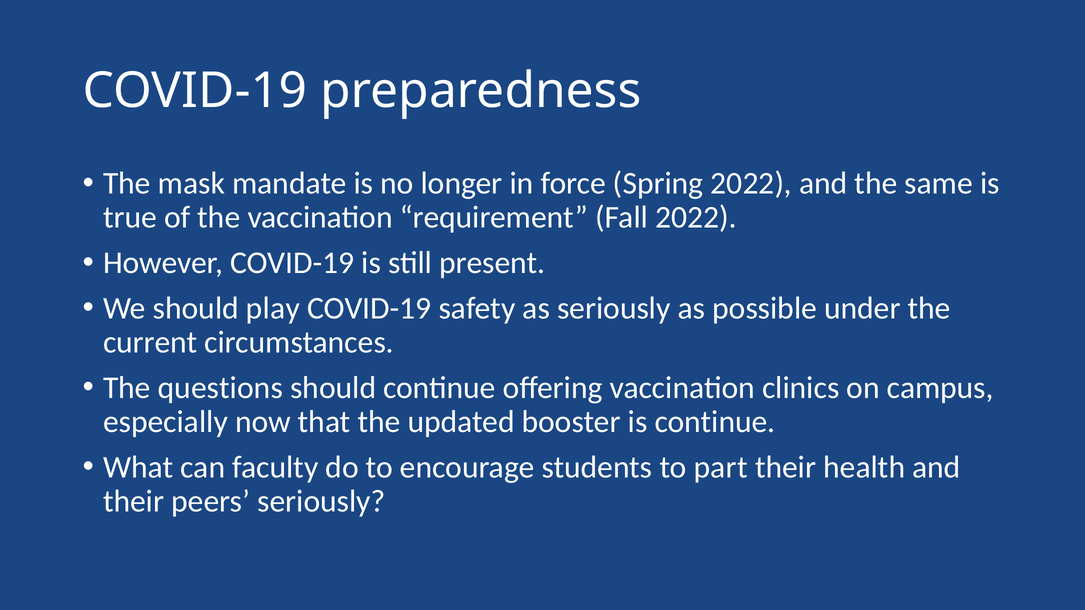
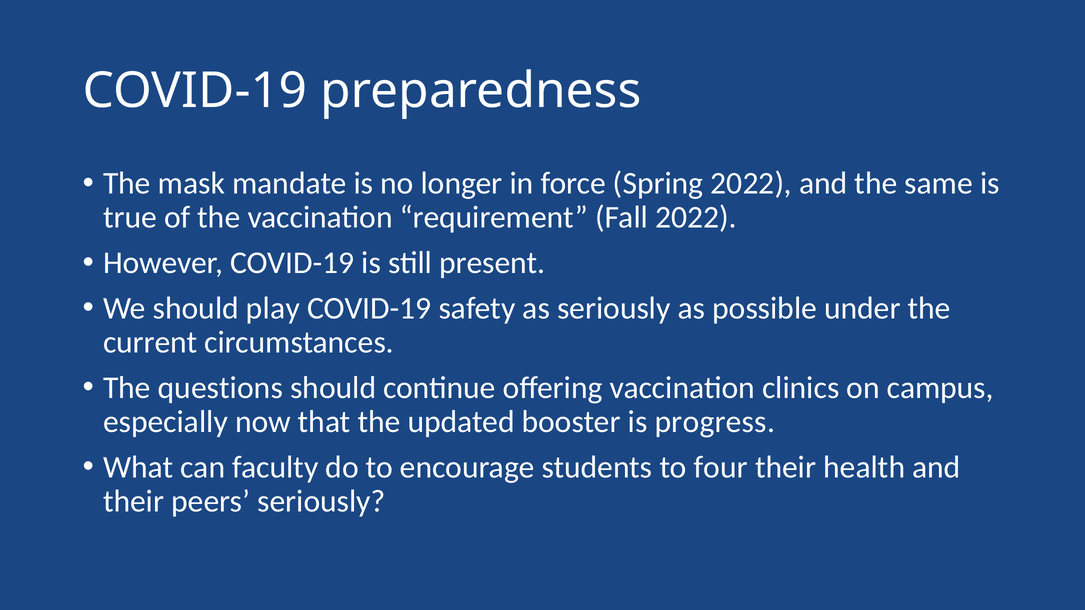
is continue: continue -> progress (715, 422)
part: part -> four (721, 467)
